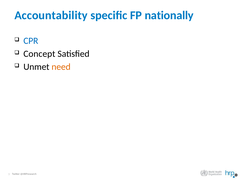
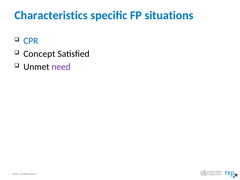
Accountability: Accountability -> Characteristics (51, 15)
nationally: nationally -> situations (169, 15)
need colour: orange -> purple (61, 67)
